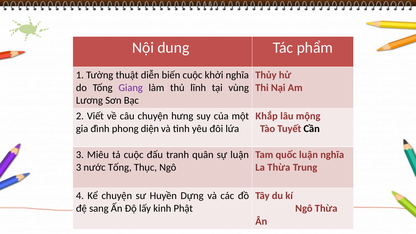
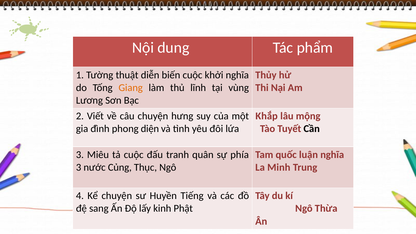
Giang colour: purple -> orange (131, 88)
sự luận: luận -> phía (240, 155)
nước Tống: Tống -> Củng (120, 167)
La Thừa: Thừa -> Minh (279, 167)
Dựng: Dựng -> Tiếng (192, 196)
